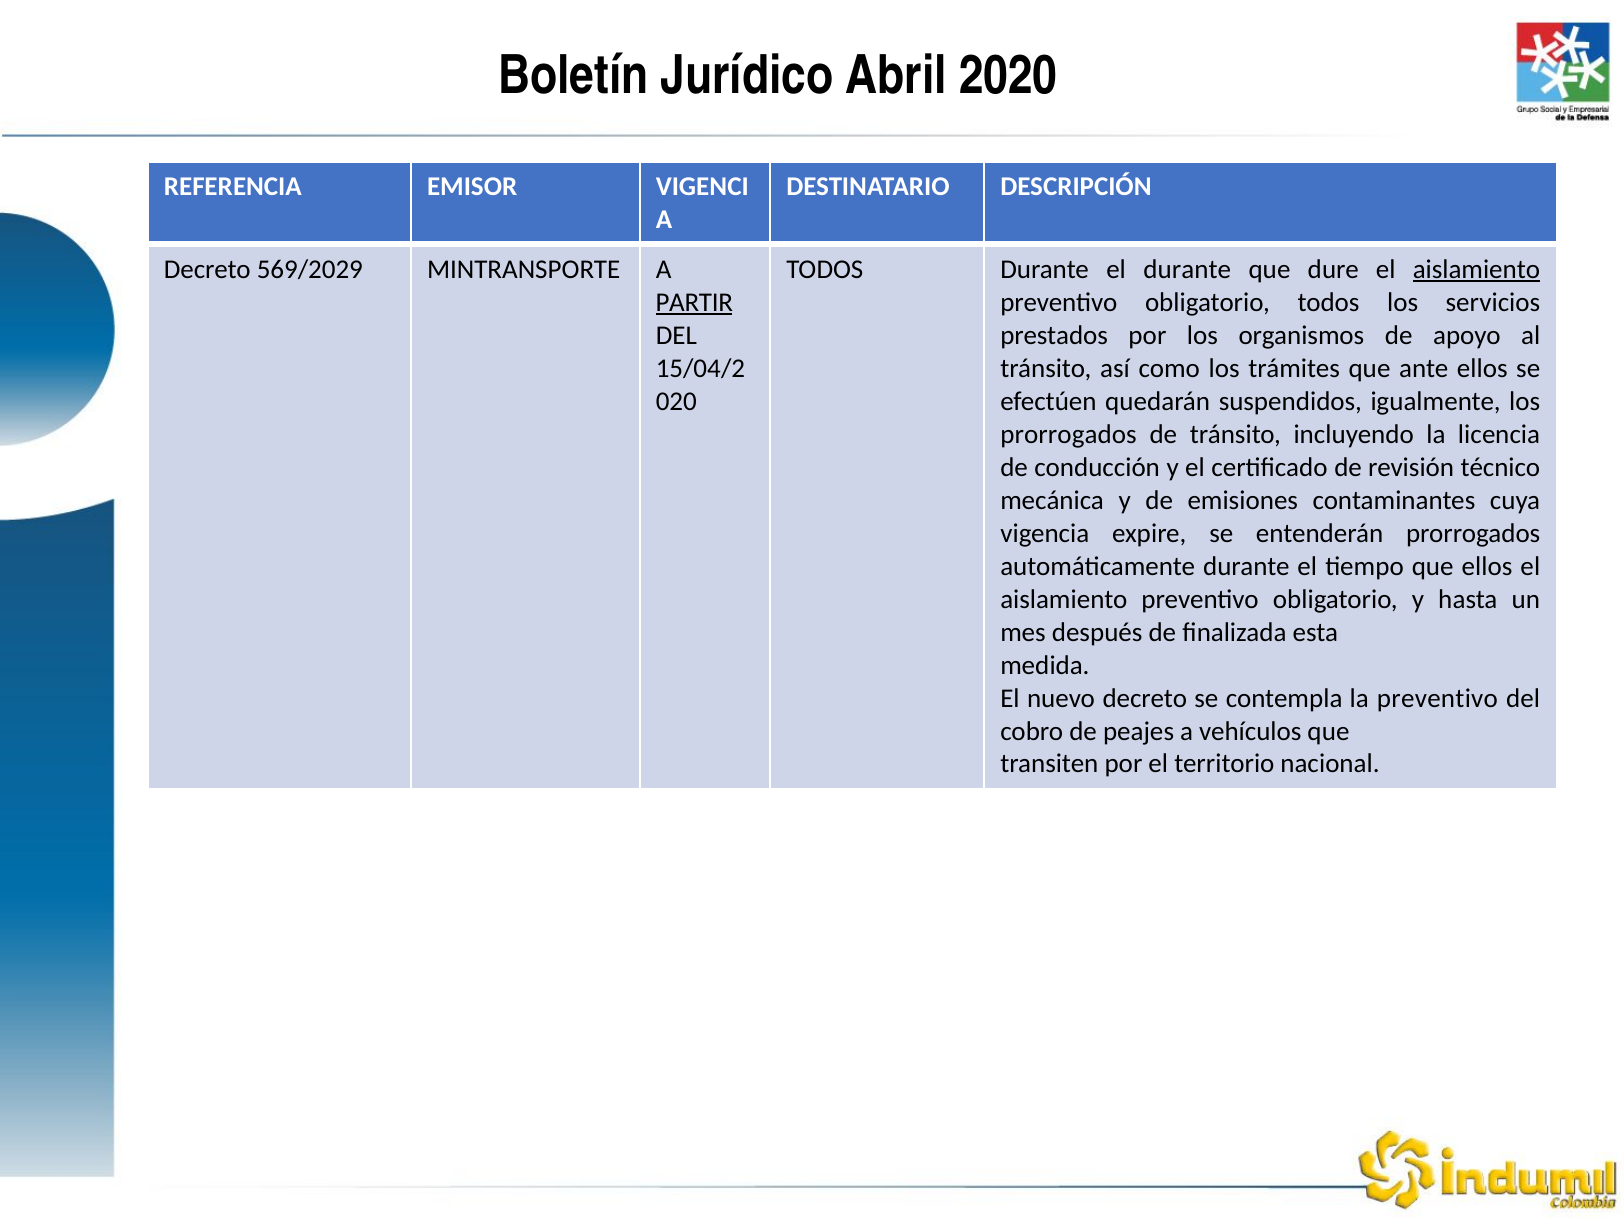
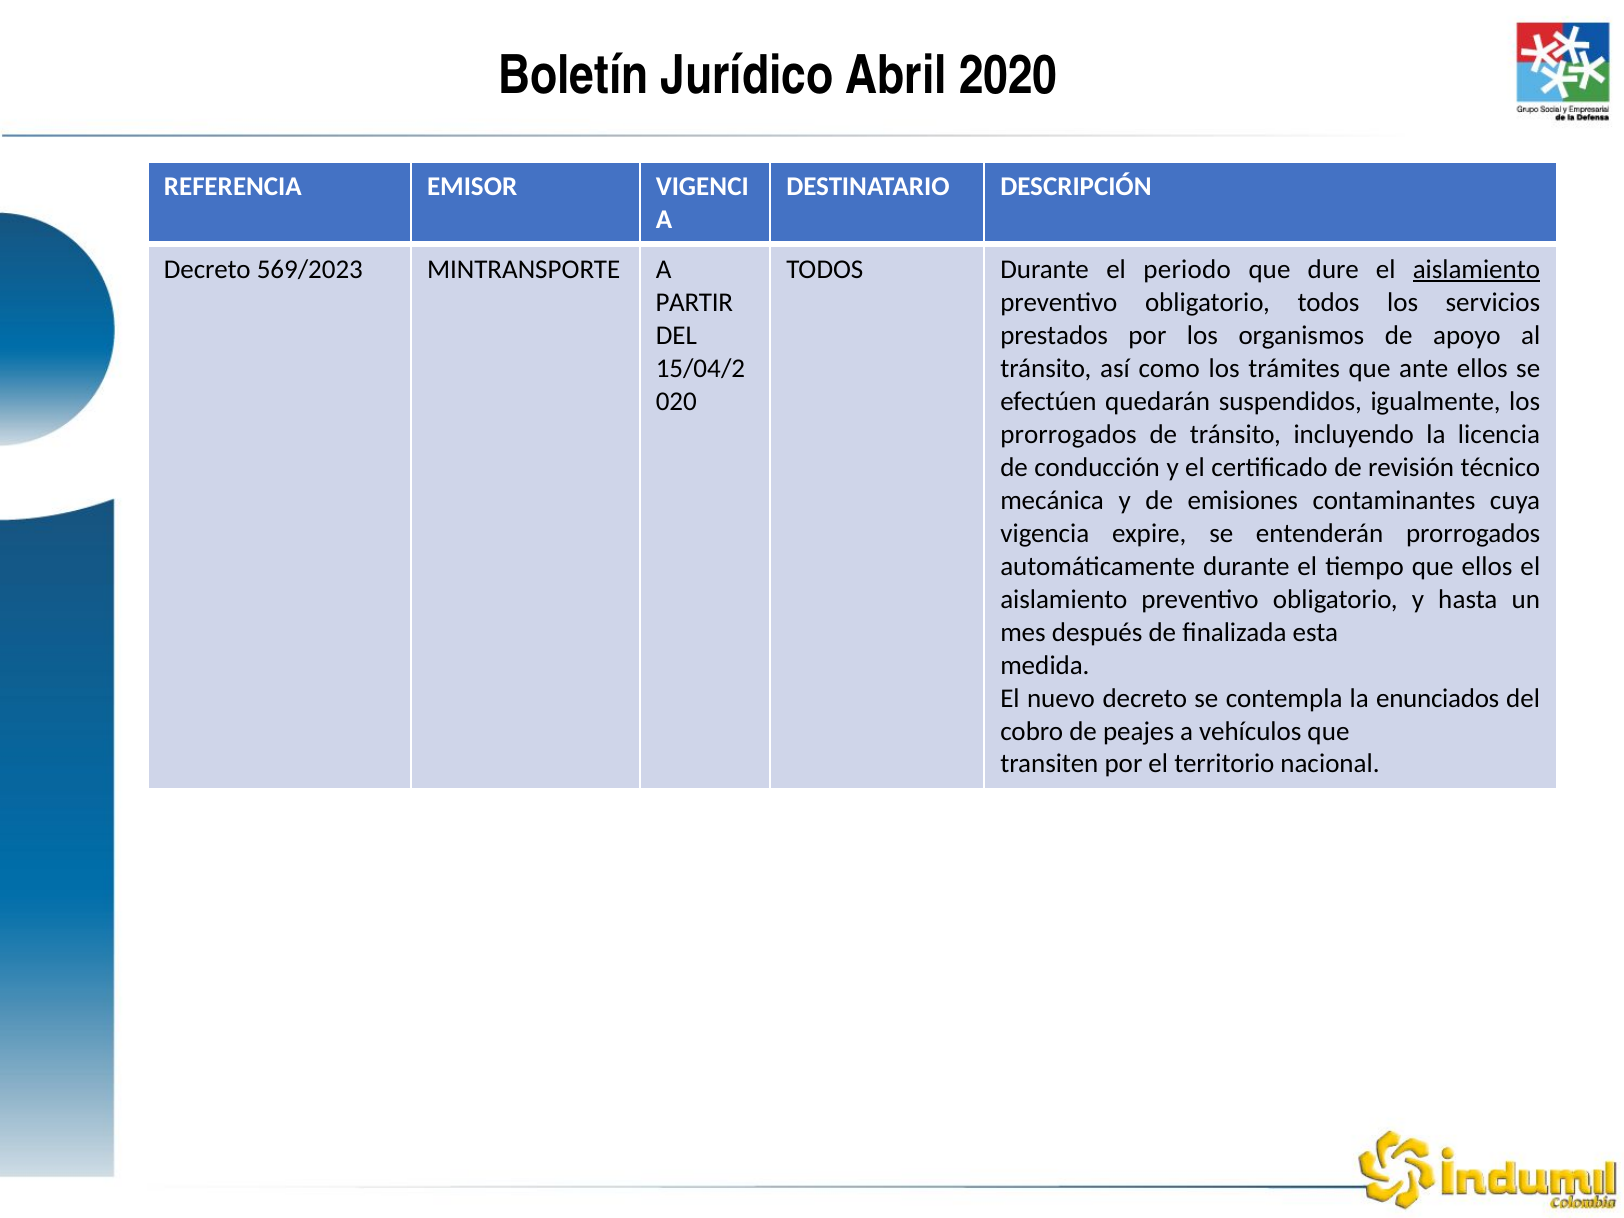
569/2029: 569/2029 -> 569/2023 (310, 269)
el durante: durante -> periodo (1187, 269)
PARTIR underline: present -> none (694, 302)
la preventivo: preventivo -> enunciados (1438, 698)
